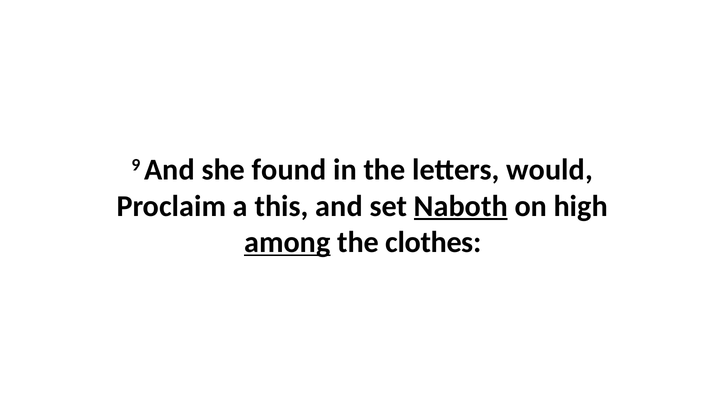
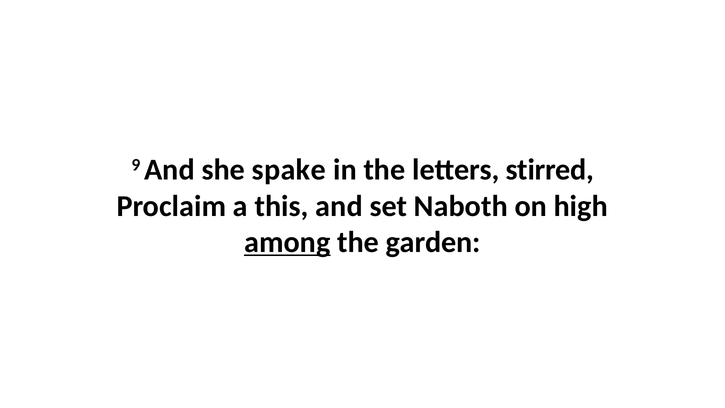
found: found -> spake (289, 170)
would: would -> stirred (550, 170)
Naboth underline: present -> none (461, 206)
clothes: clothes -> garden (433, 242)
